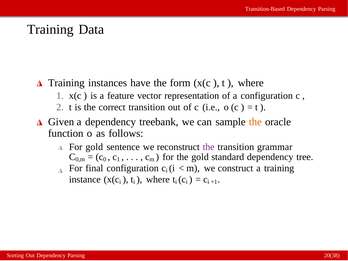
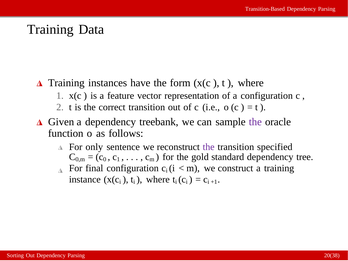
the colour: orange -> purple (255, 122)
For gold: gold -> only (94, 147)
grammar: grammar -> specified (275, 147)
